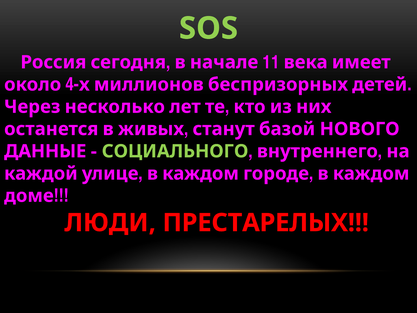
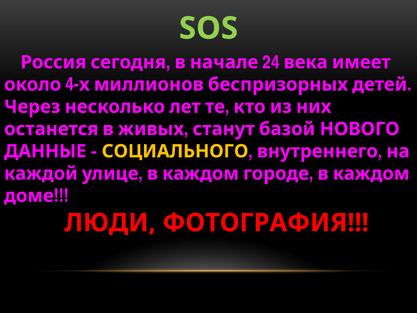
11: 11 -> 24 (271, 62)
СОЦИАЛЬНОГО colour: light green -> yellow (175, 151)
ПРЕСТАРЕЛЫХ: ПРЕСТАРЕЛЫХ -> ФОТОГРАФИЯ (266, 223)
